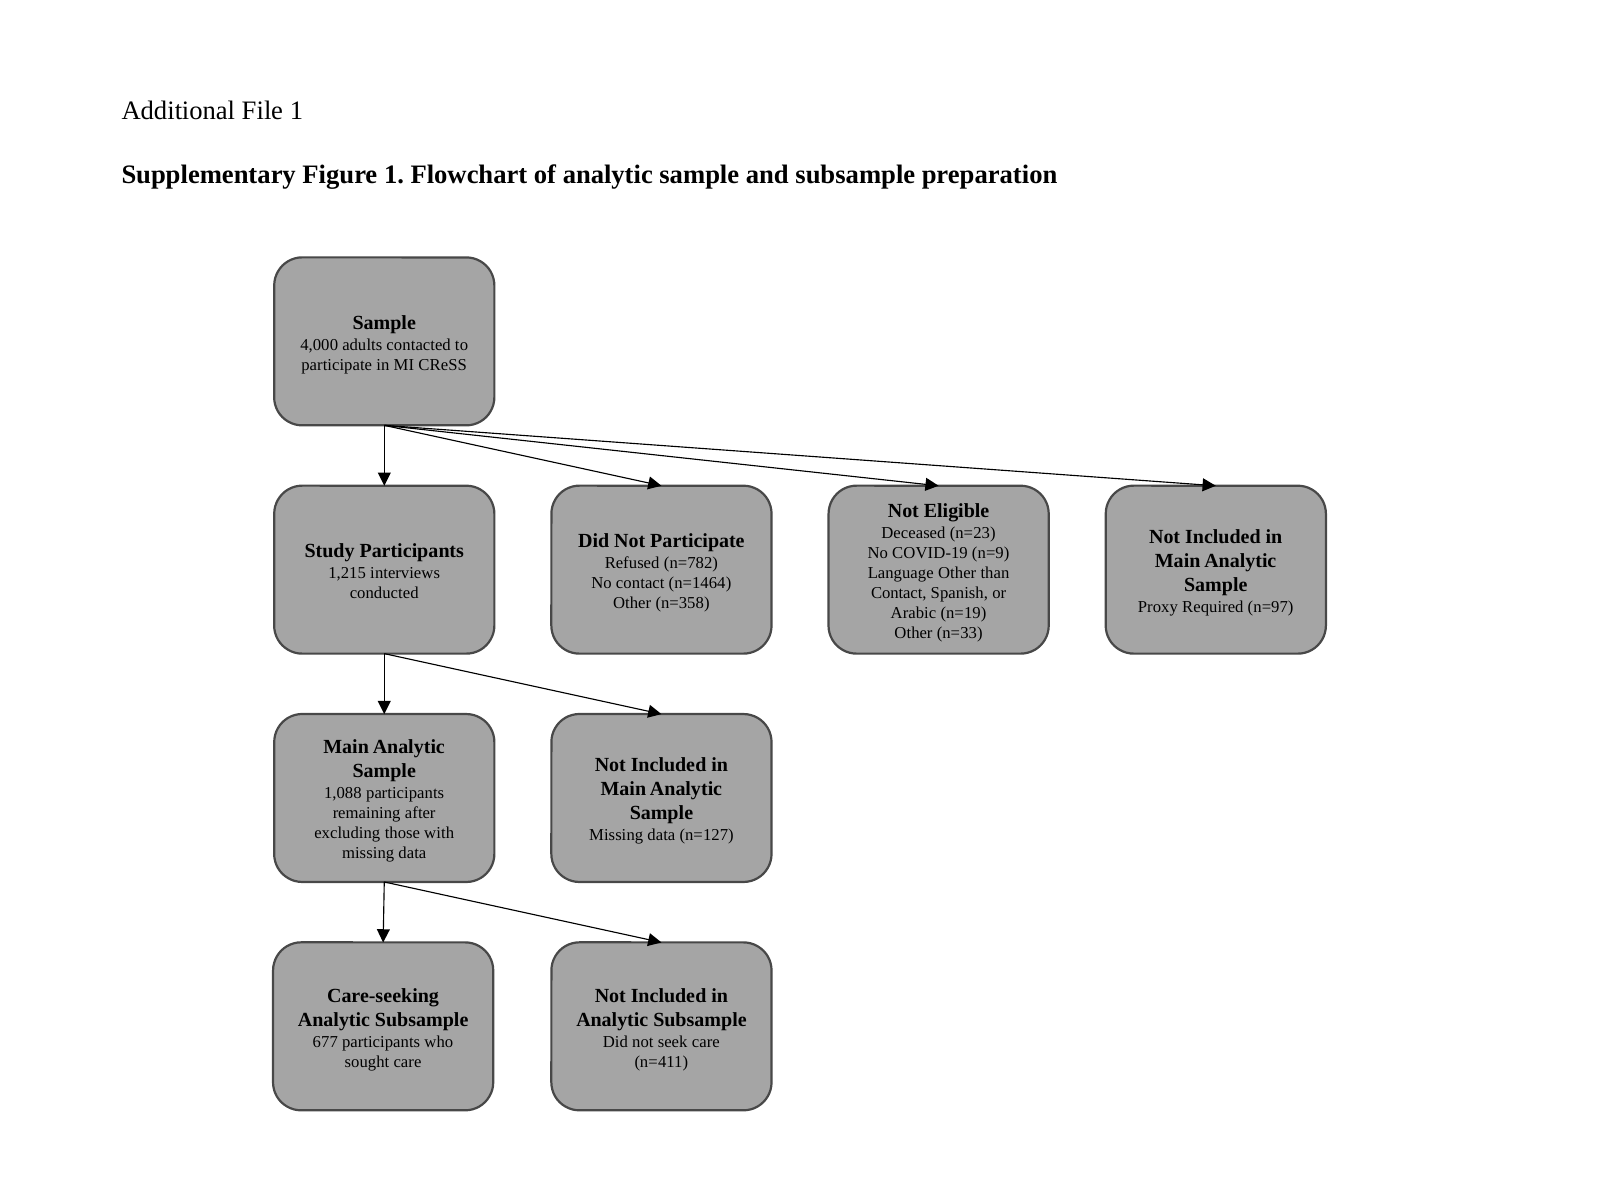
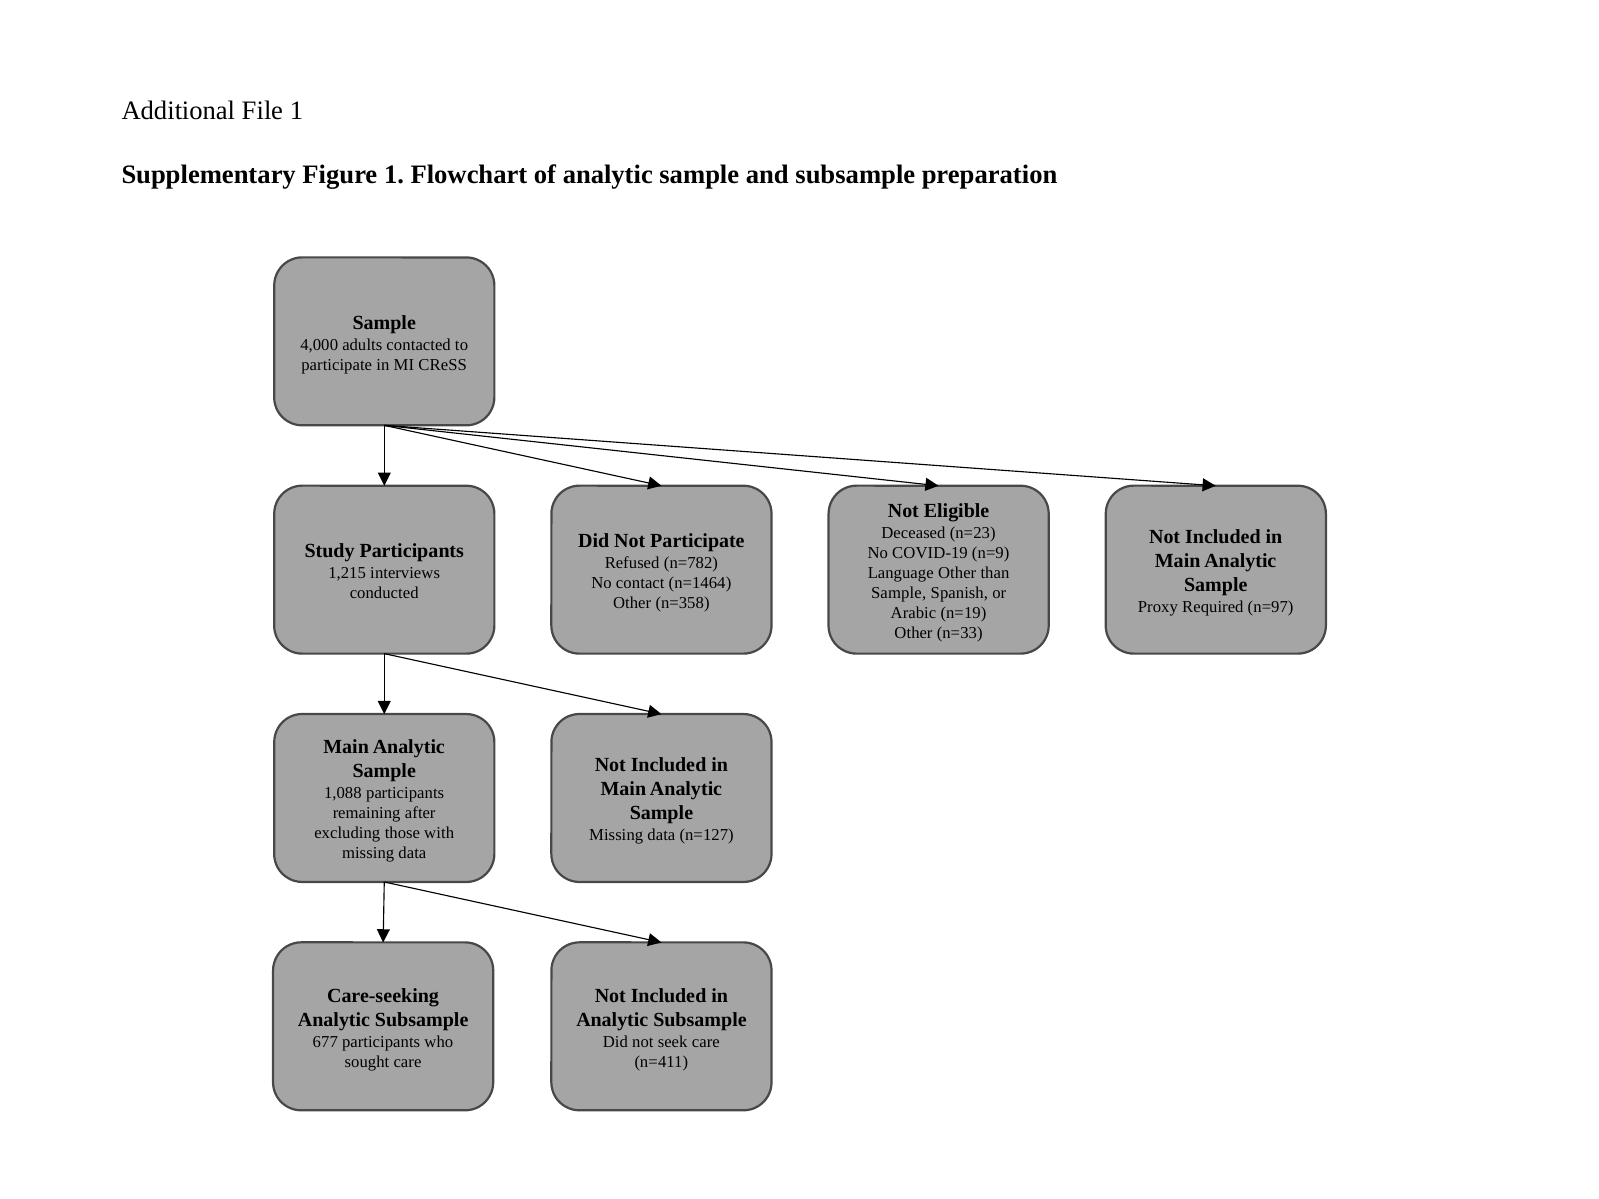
Contact: Contact -> Sample (899, 593)
